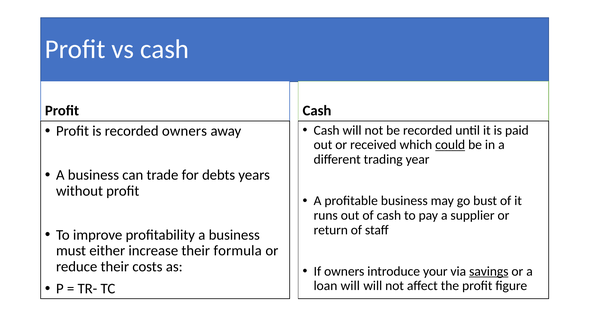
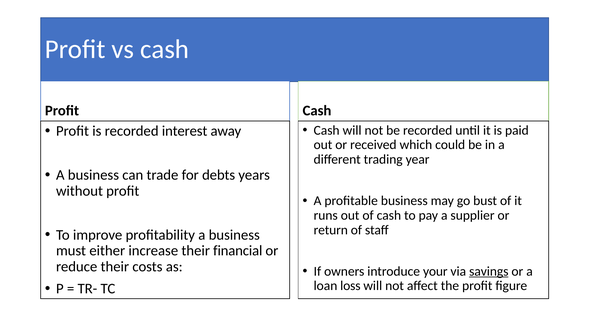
recorded owners: owners -> interest (185, 131)
could underline: present -> none (450, 145)
formula: formula -> financial (238, 251)
loan will: will -> loss (350, 286)
